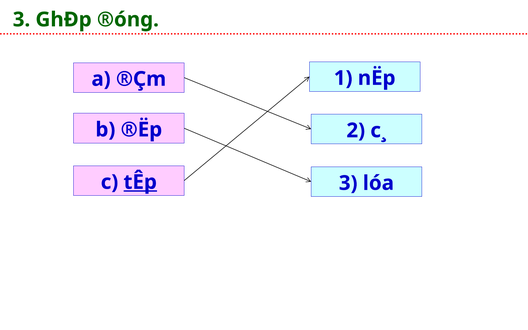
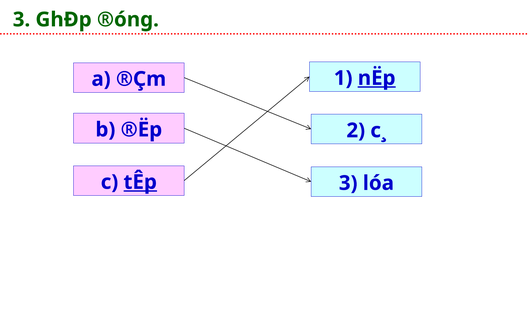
nËp underline: none -> present (377, 78)
